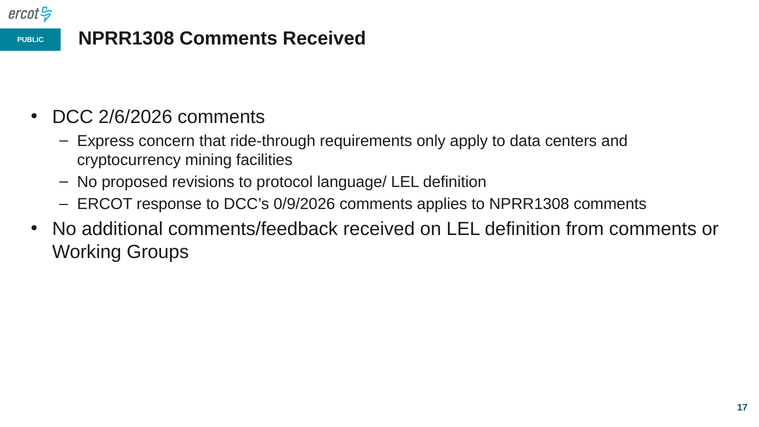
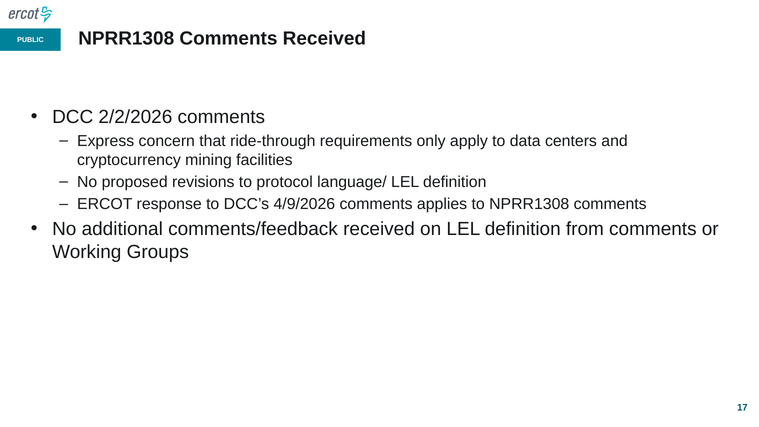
2/6/2026: 2/6/2026 -> 2/2/2026 (135, 117)
0/9/2026: 0/9/2026 -> 4/9/2026 (304, 204)
